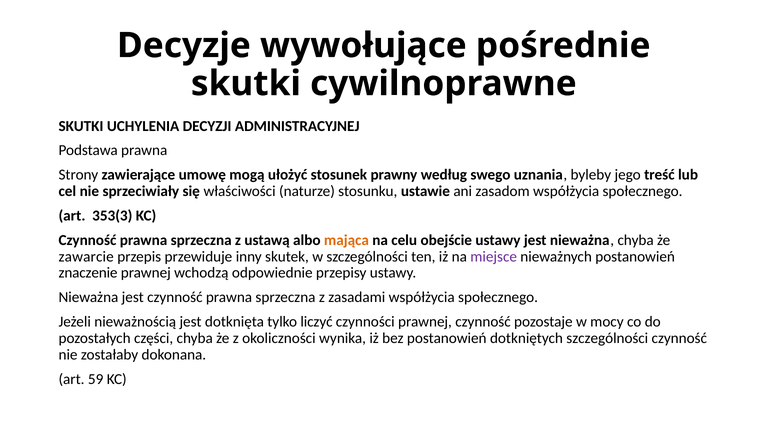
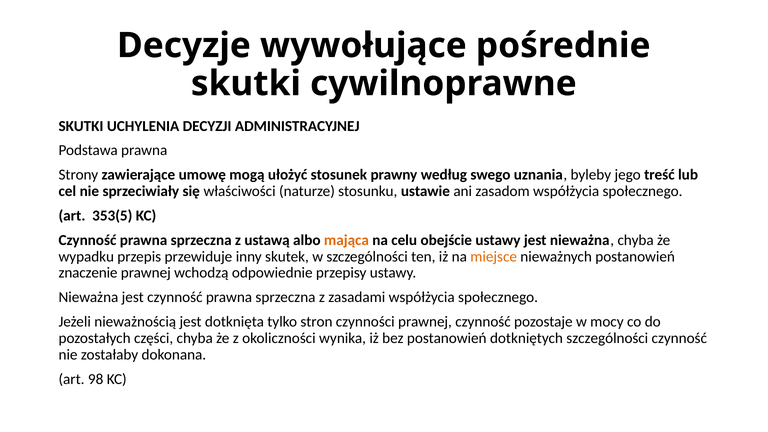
353(3: 353(3 -> 353(5 (112, 216)
zawarcie: zawarcie -> wypadku (86, 257)
miejsce colour: purple -> orange (494, 257)
liczyć: liczyć -> stron (316, 322)
59: 59 -> 98 (96, 379)
